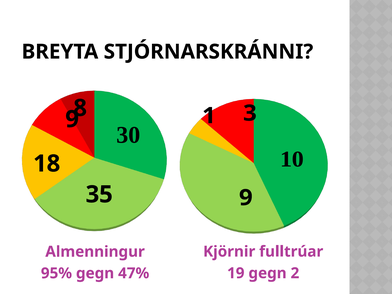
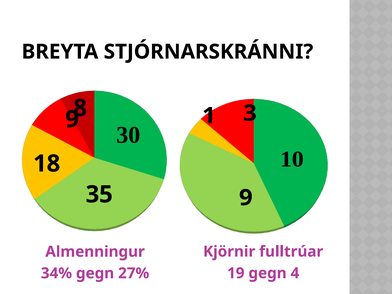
2: 2 -> 4 (295, 273)
95%: 95% -> 34% (56, 273)
47%: 47% -> 27% (134, 273)
